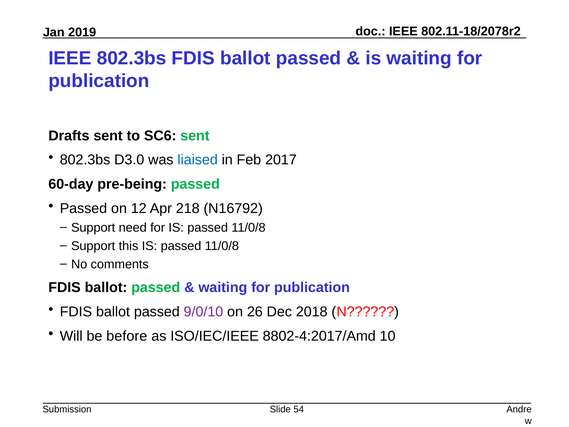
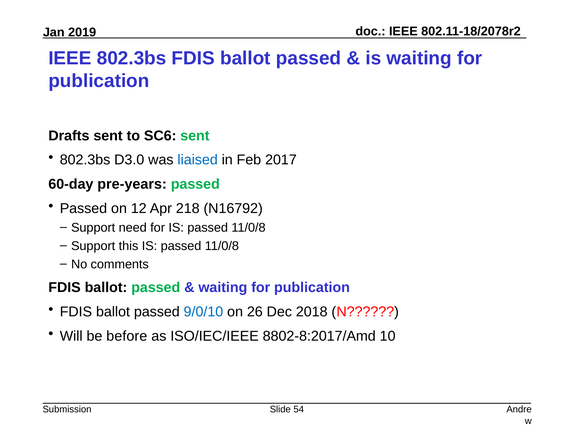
pre-being: pre-being -> pre-years (132, 184)
9/0/10 colour: purple -> blue (203, 312)
8802-4:2017/Amd: 8802-4:2017/Amd -> 8802-8:2017/Amd (319, 336)
